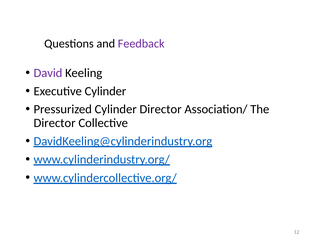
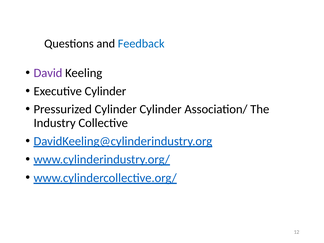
Feedback colour: purple -> blue (141, 44)
Cylinder Director: Director -> Cylinder (161, 109)
Director: Director -> Industry (55, 123)
